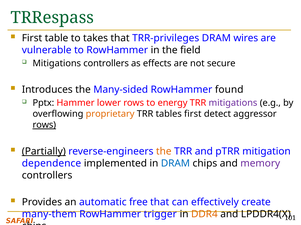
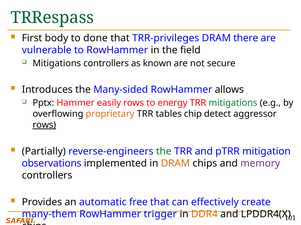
table: table -> body (57, 38)
takes: takes -> done (95, 38)
wires: wires -> there (246, 38)
effects: effects -> known (157, 63)
found: found -> allows (229, 90)
lower: lower -> easily (109, 103)
mitigations colour: purple -> green (233, 103)
tables first: first -> chip (193, 114)
Partially underline: present -> none (44, 152)
the colour: orange -> green (164, 152)
dependence: dependence -> observations (52, 164)
DRAM colour: blue -> orange (175, 164)
